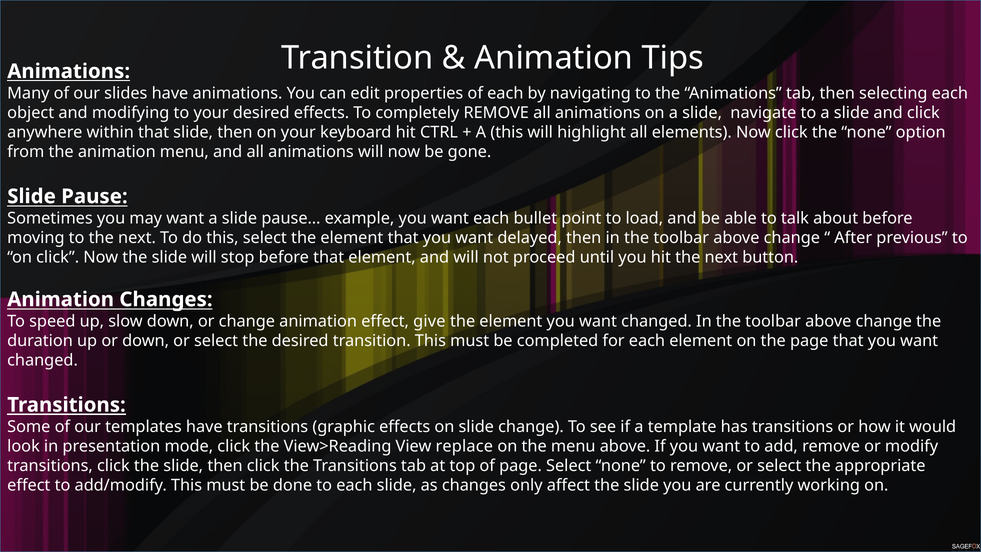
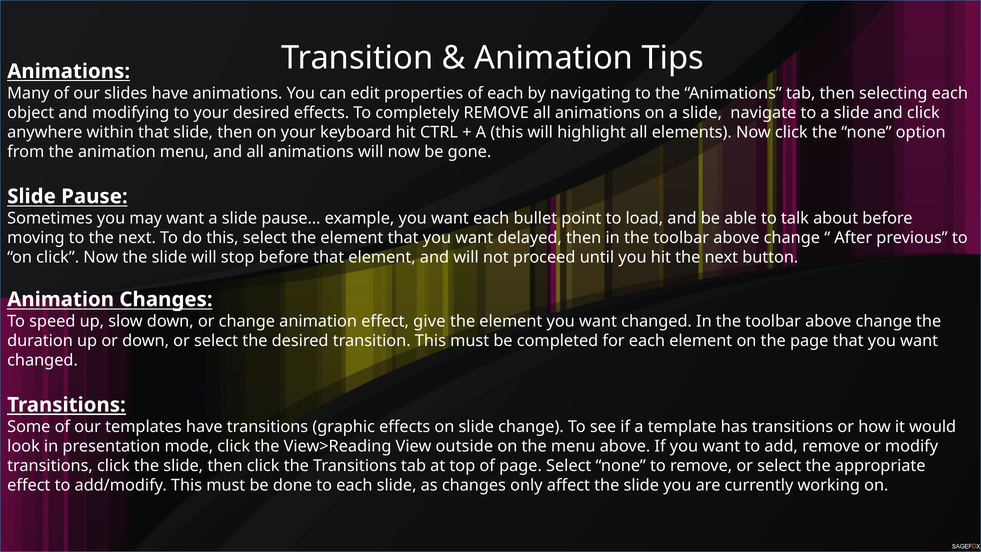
replace: replace -> outside (464, 446)
